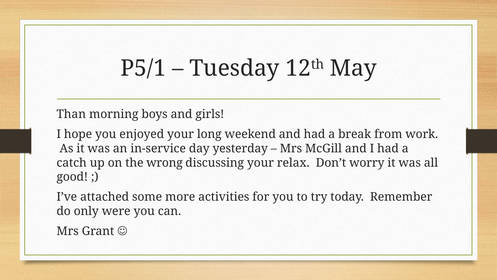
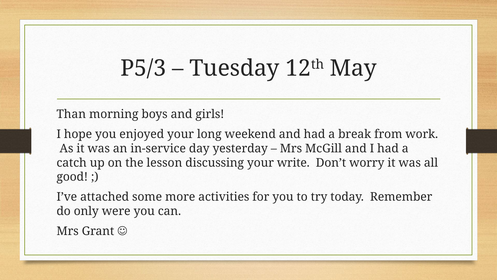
P5/1: P5/1 -> P5/3 (143, 68)
wrong: wrong -> lesson (164, 163)
relax: relax -> write (293, 163)
